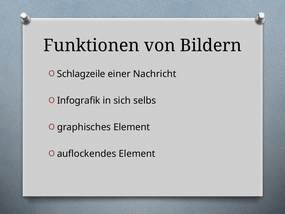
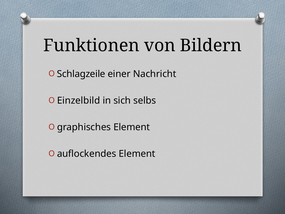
Infografik: Infografik -> Einzelbild (79, 100)
